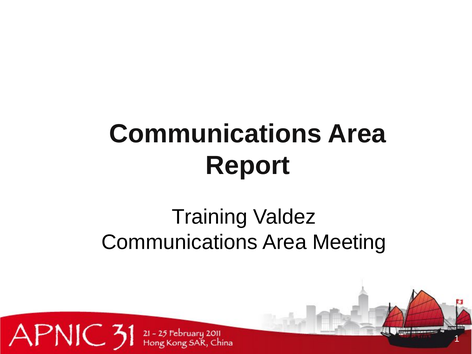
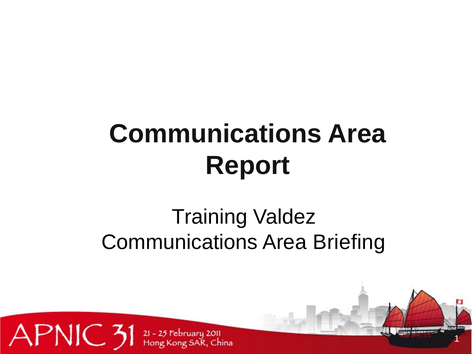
Meeting: Meeting -> Briefing (349, 242)
